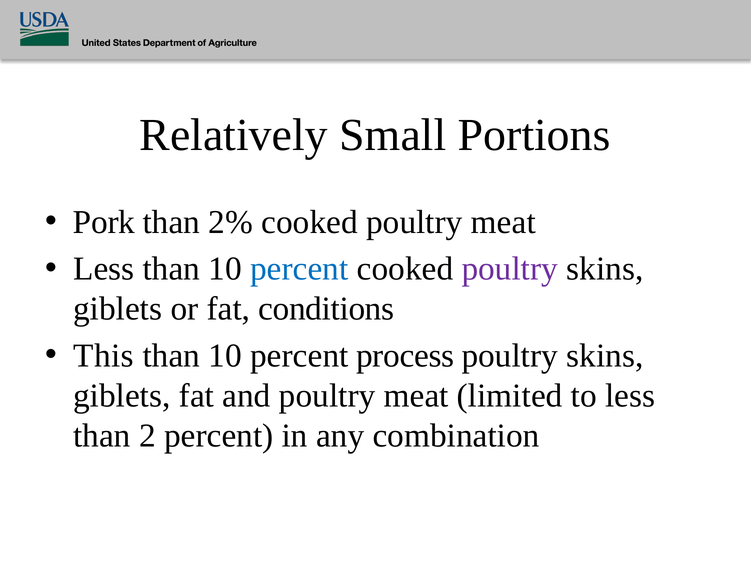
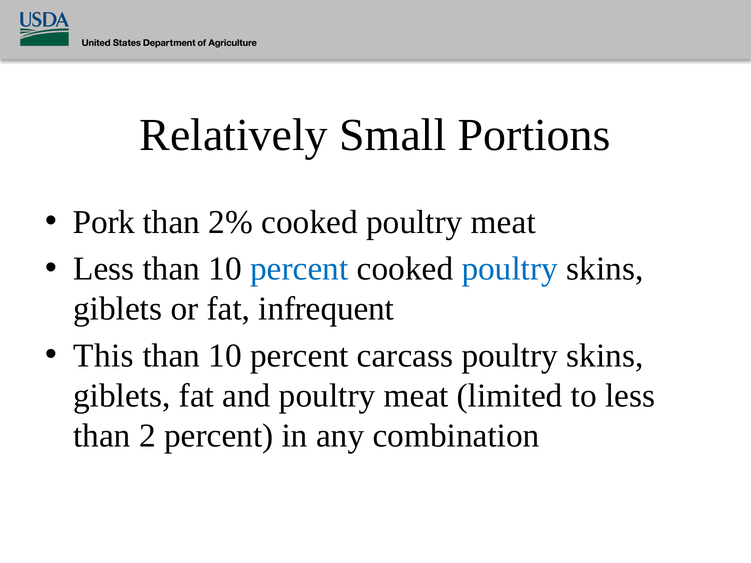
poultry colour: purple -> blue (510, 269)
conditions: conditions -> infrequent (326, 309)
process: process -> carcass (405, 356)
